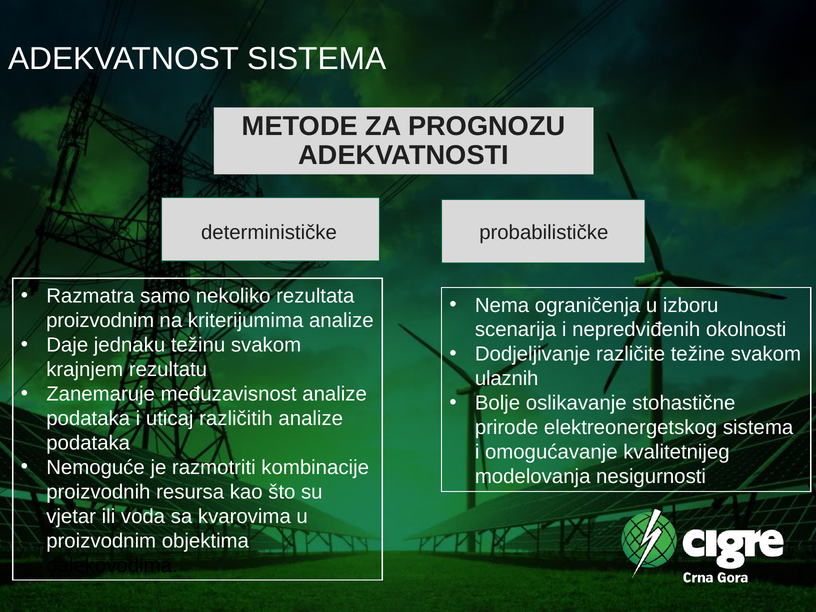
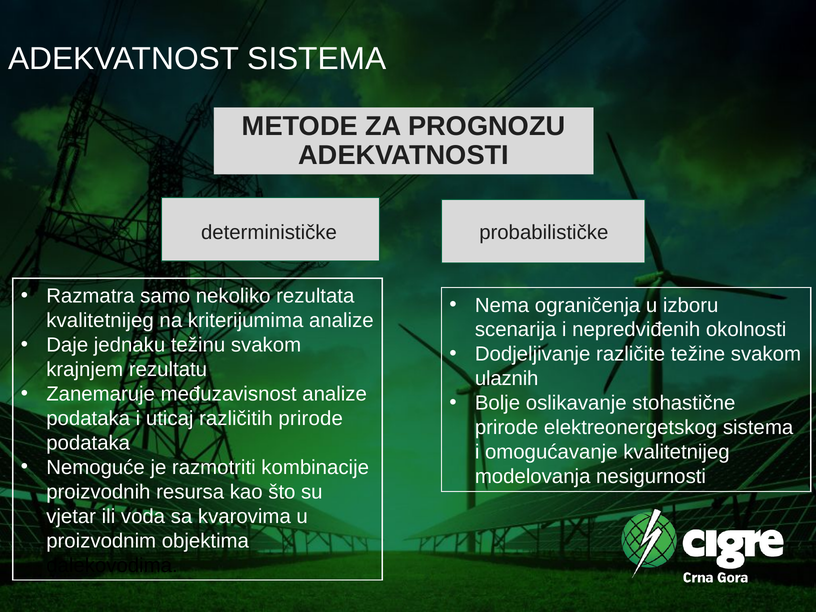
proizvodnim: proizvodnim -> kvalitetnijeg (100, 320)
različitih analize: analize -> prirode (311, 418)
